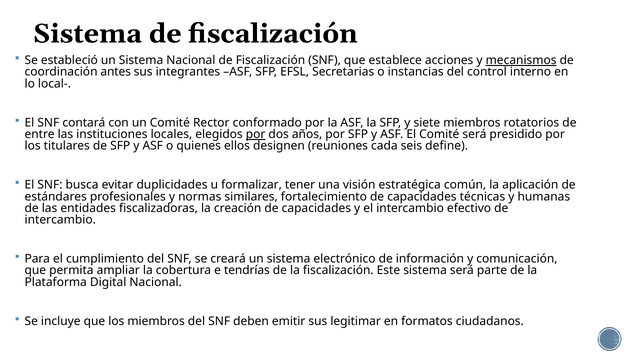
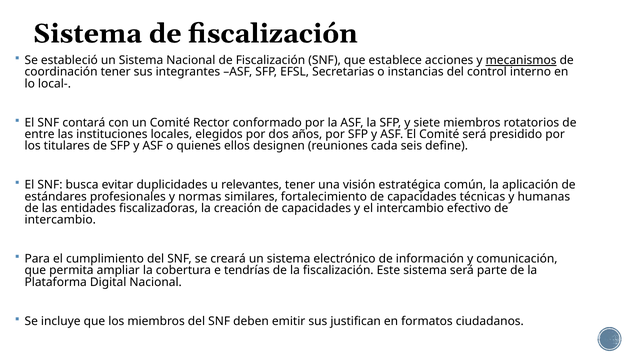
coordinación antes: antes -> tener (116, 72)
por underline: present -> none (256, 134)
formalizar: formalizar -> relevantes (252, 185)
legitimar: legitimar -> justifican (356, 321)
